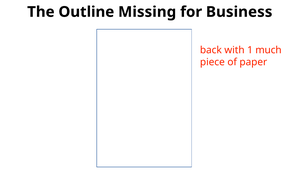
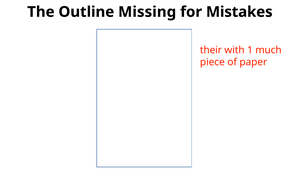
Business: Business -> Mistakes (239, 12)
back: back -> their (211, 50)
